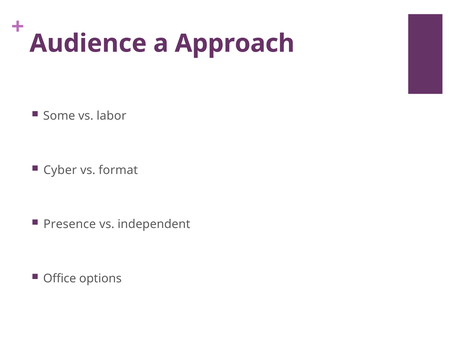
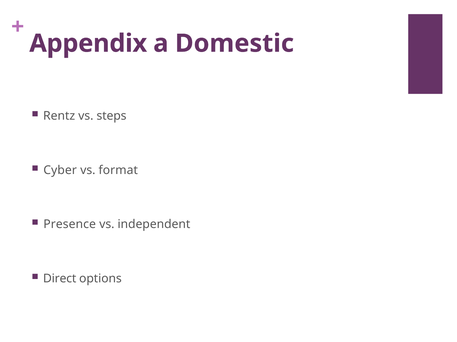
Audience: Audience -> Appendix (88, 43)
Approach: Approach -> Domestic (235, 43)
Some: Some -> Rentz (59, 116)
labor: labor -> steps (112, 116)
Office: Office -> Direct (60, 279)
